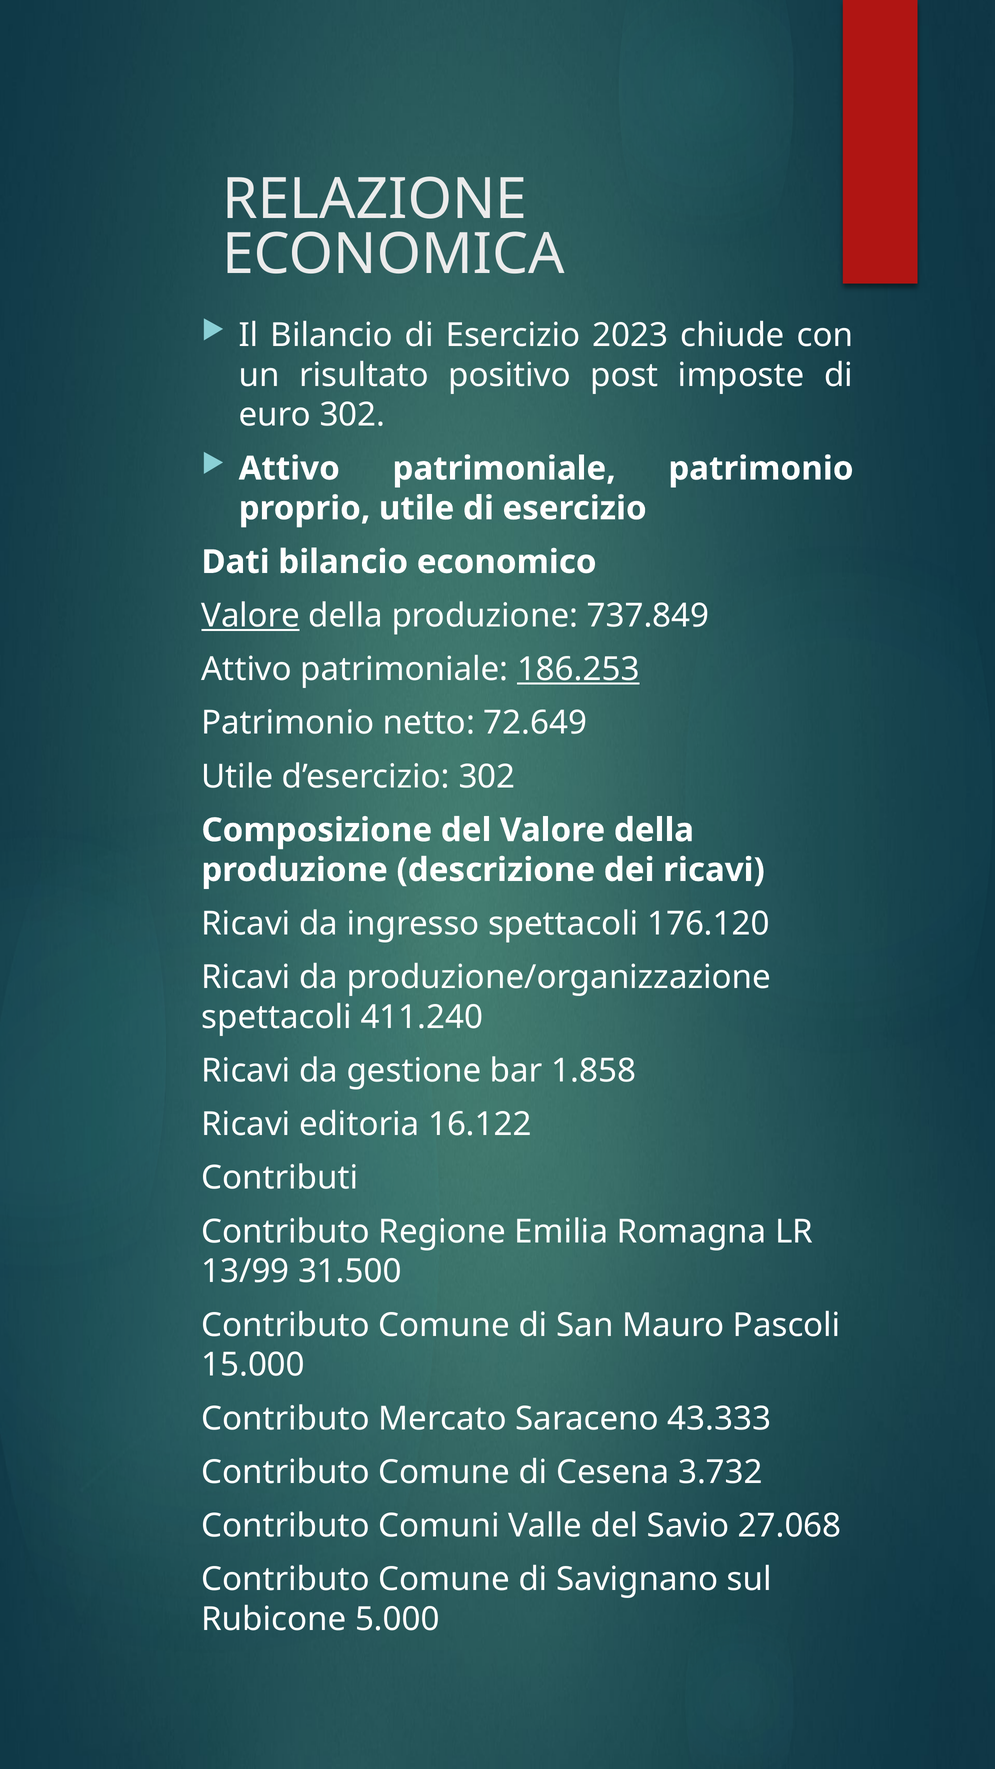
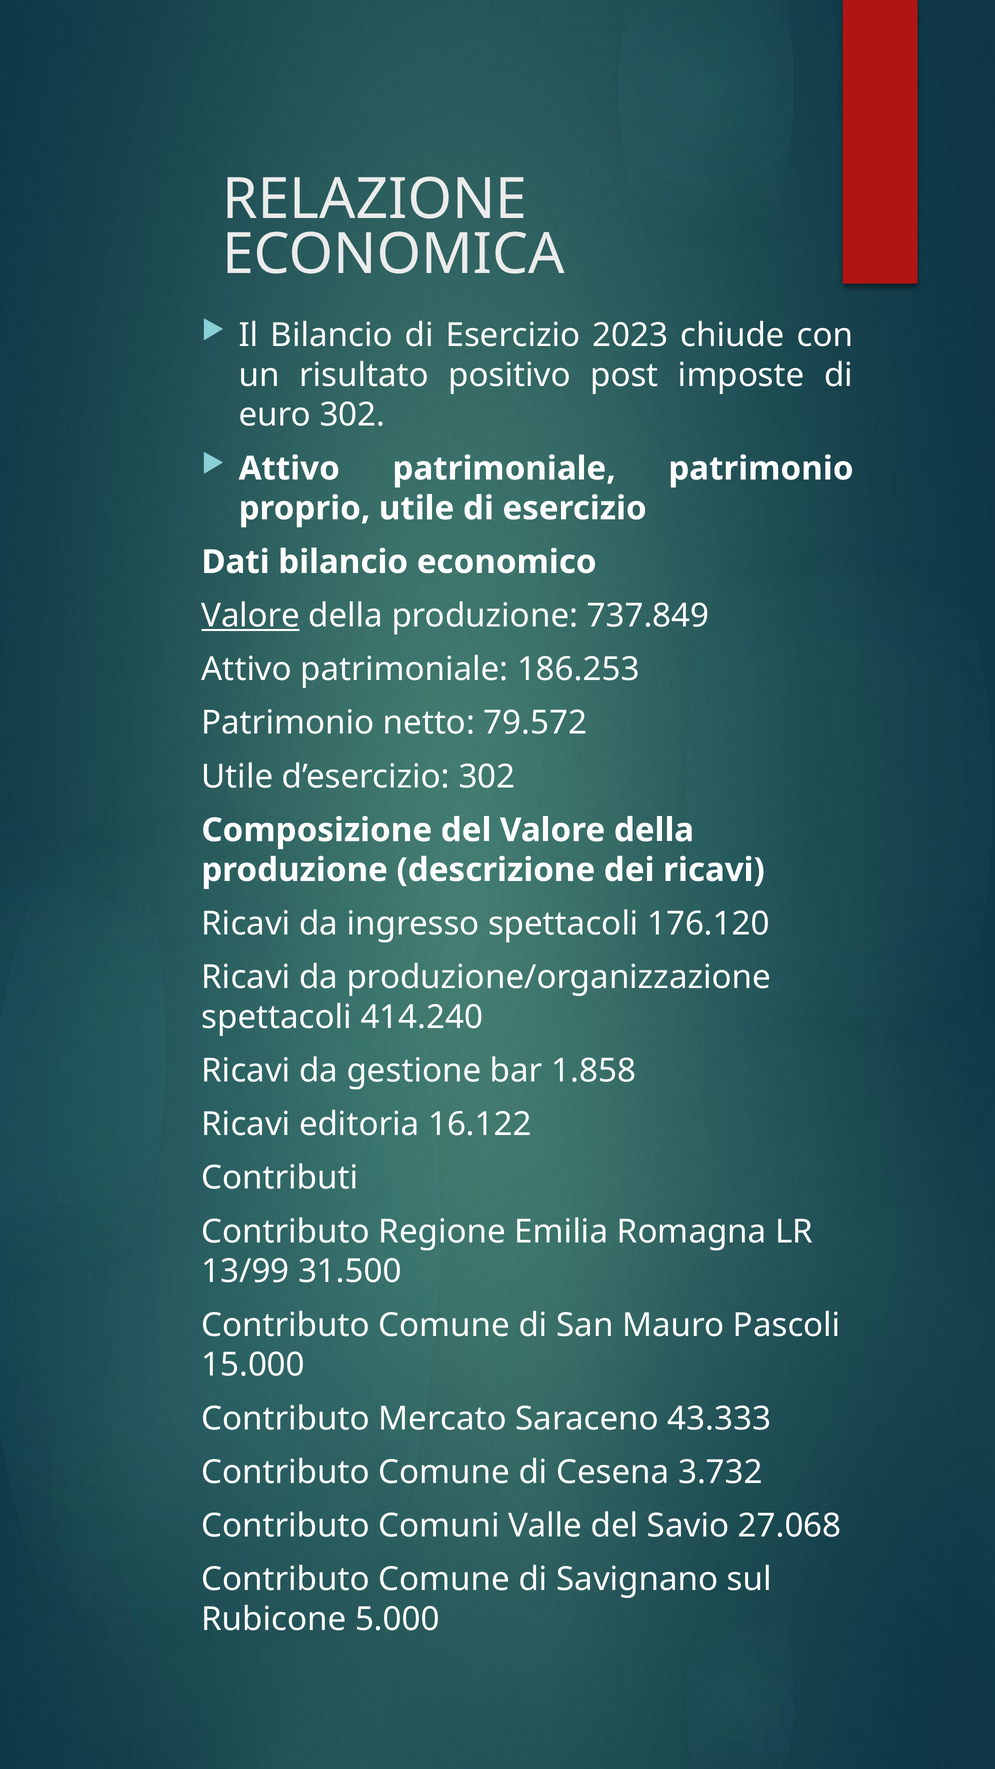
186.253 underline: present -> none (578, 669)
72.649: 72.649 -> 79.572 (535, 723)
411.240: 411.240 -> 414.240 (422, 1017)
